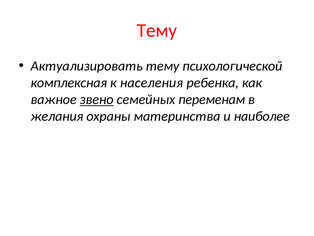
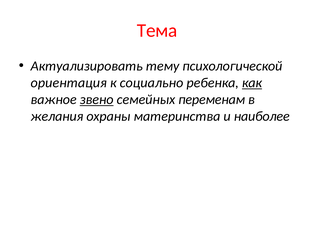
Тему: Тему -> Тема (157, 30)
комплексная: комплексная -> ориентация (69, 83)
населения: населения -> социально (151, 83)
как underline: none -> present (252, 83)
